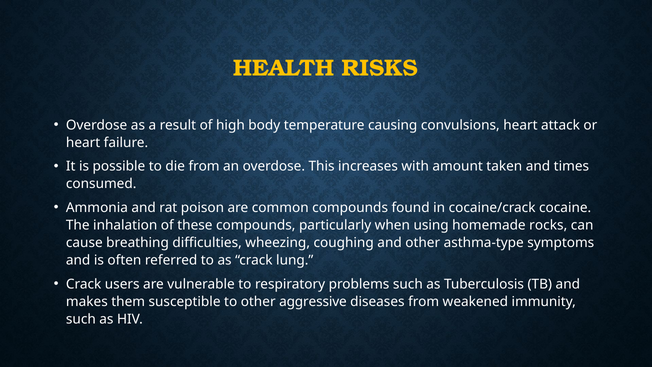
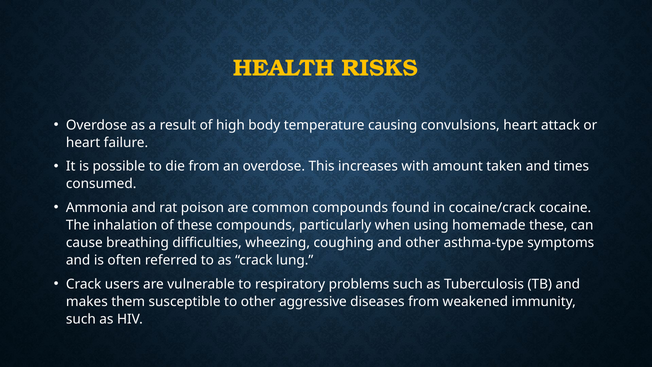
homemade rocks: rocks -> these (548, 225)
